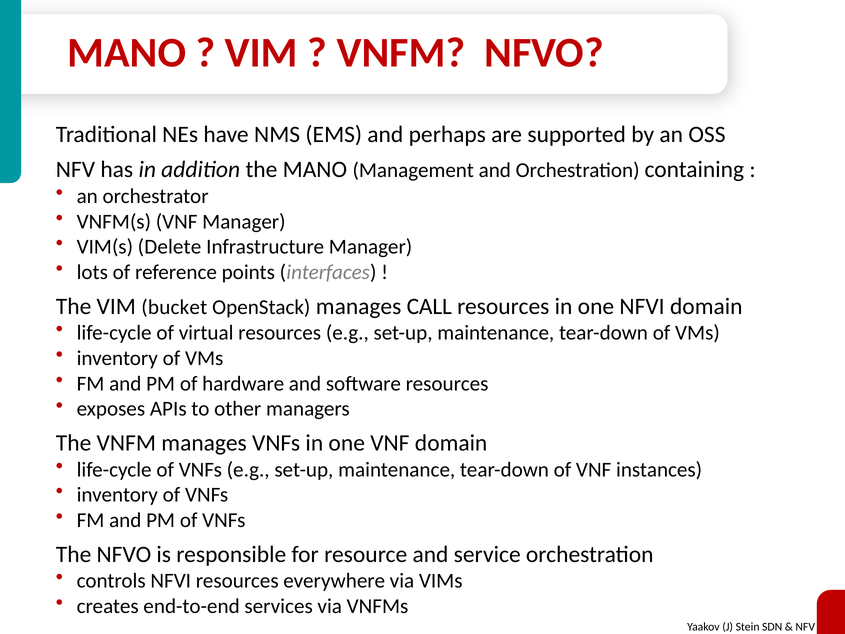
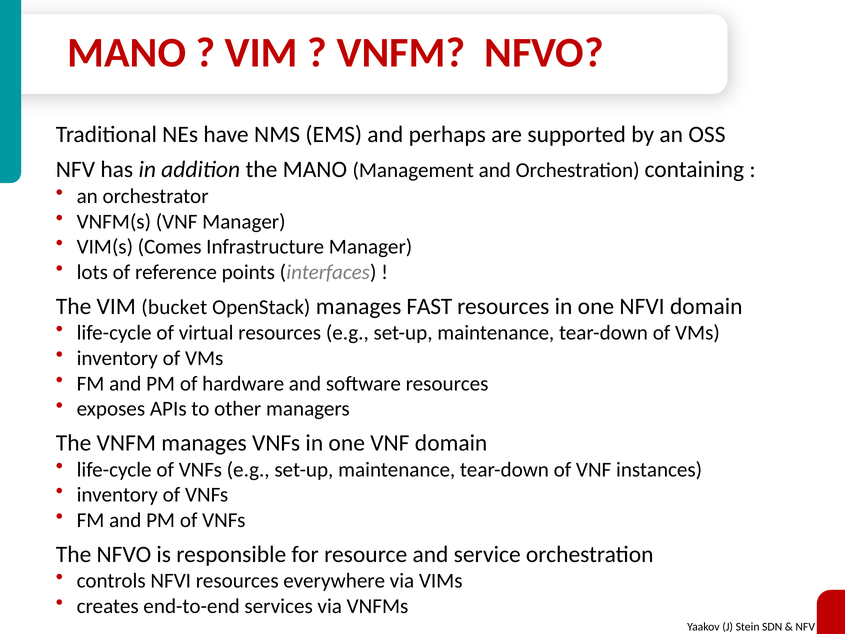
Delete: Delete -> Comes (170, 247)
CALL: CALL -> FAST (429, 306)
